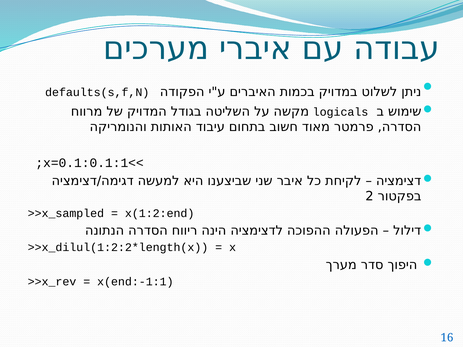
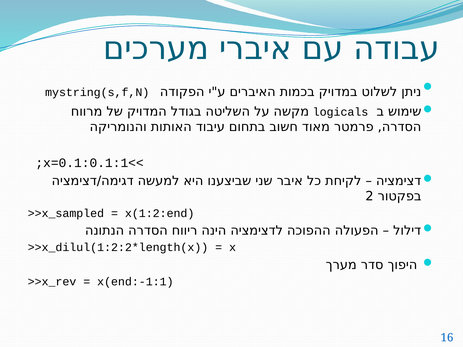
defaults(s,f,N: defaults(s,f,N -> mystring(s,f,N (97, 92)
